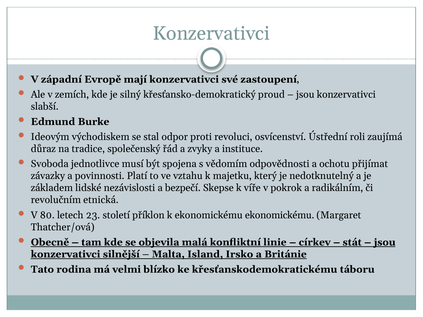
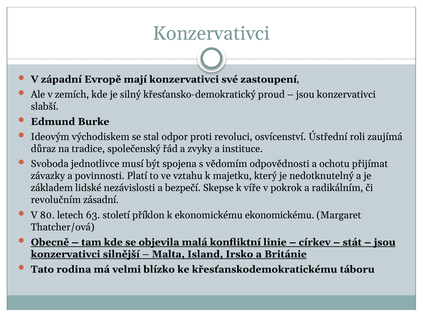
etnická: etnická -> zásadní (101, 200)
23: 23 -> 63 (93, 215)
